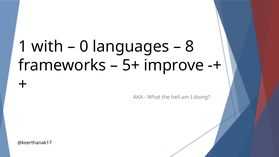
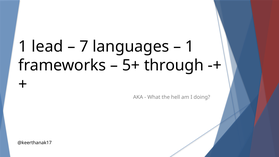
with: with -> lead (47, 47)
0: 0 -> 7 (84, 47)
8: 8 -> 1 (190, 47)
improve: improve -> through (174, 65)
